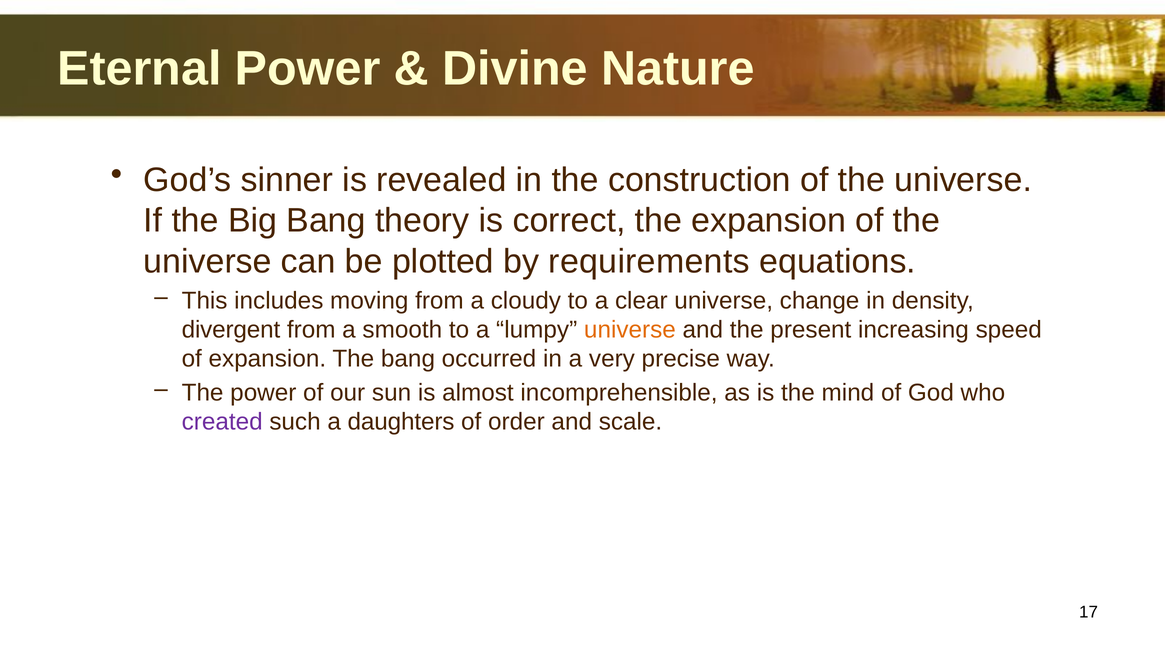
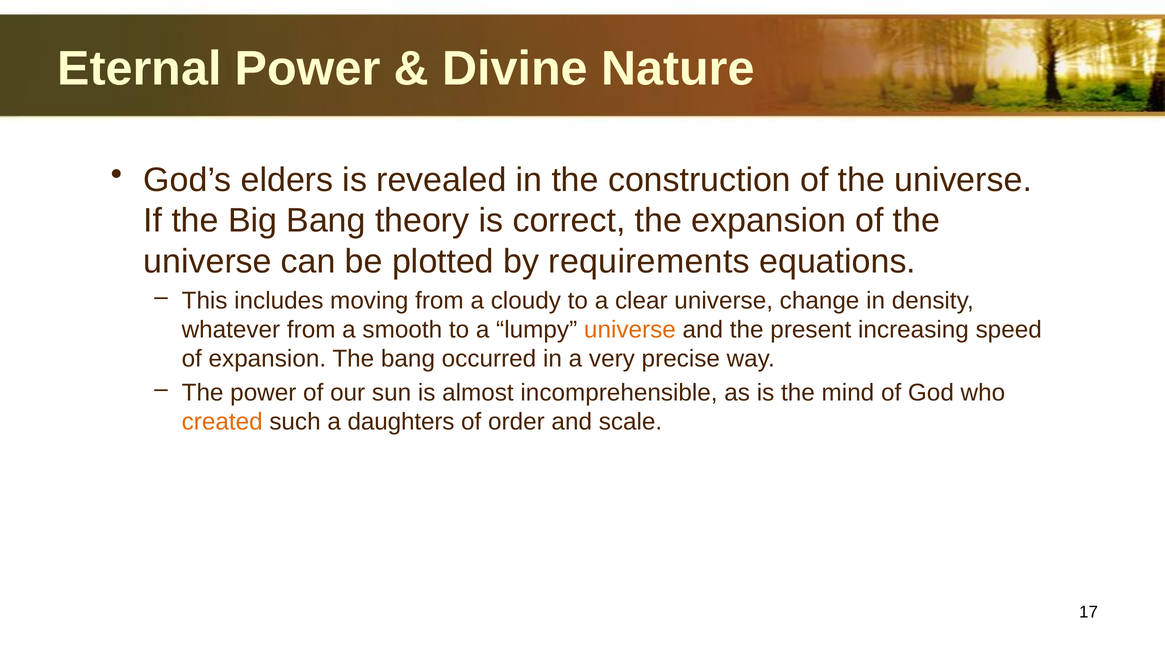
sinner: sinner -> elders (287, 180)
divergent: divergent -> whatever (231, 330)
created colour: purple -> orange (222, 422)
